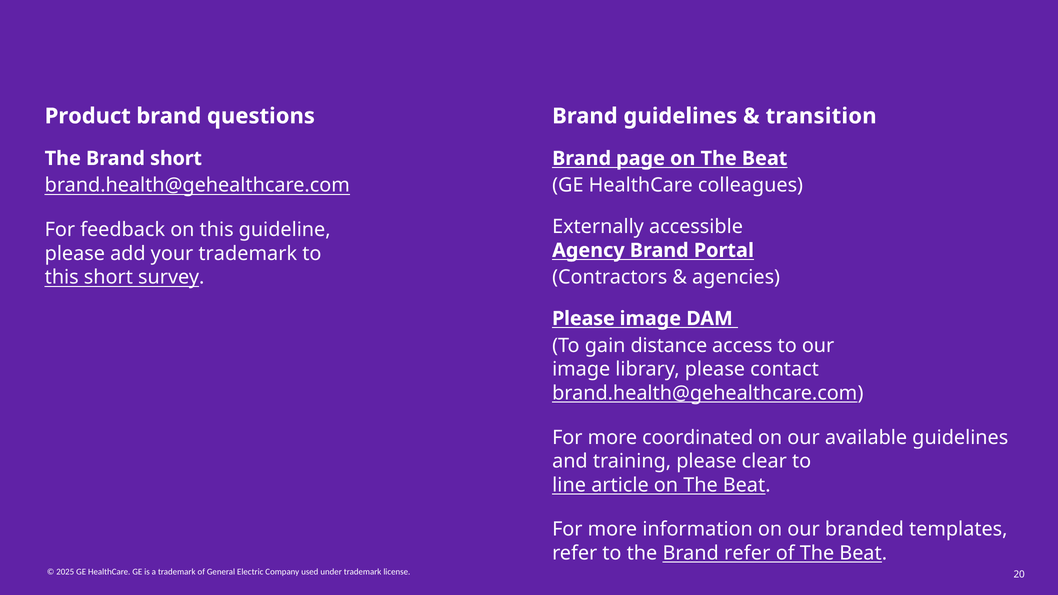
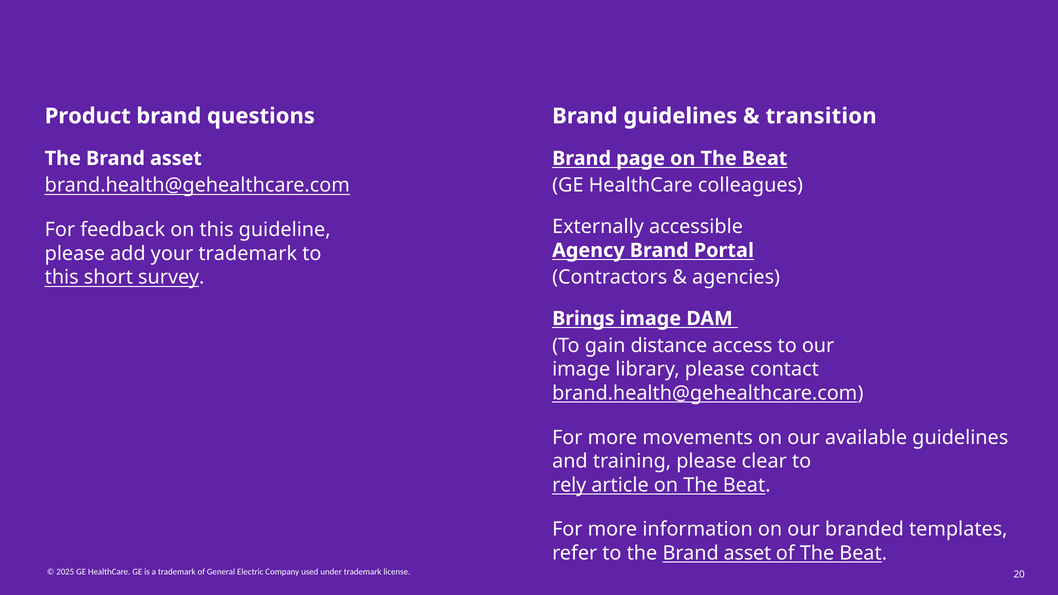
short: short -> asset (176, 158)
Please: Please -> Brings (583, 319)
coordinated: coordinated -> movements (698, 438)
line: line -> rely (569, 485)
to the Brand refer: refer -> asset (747, 553)
